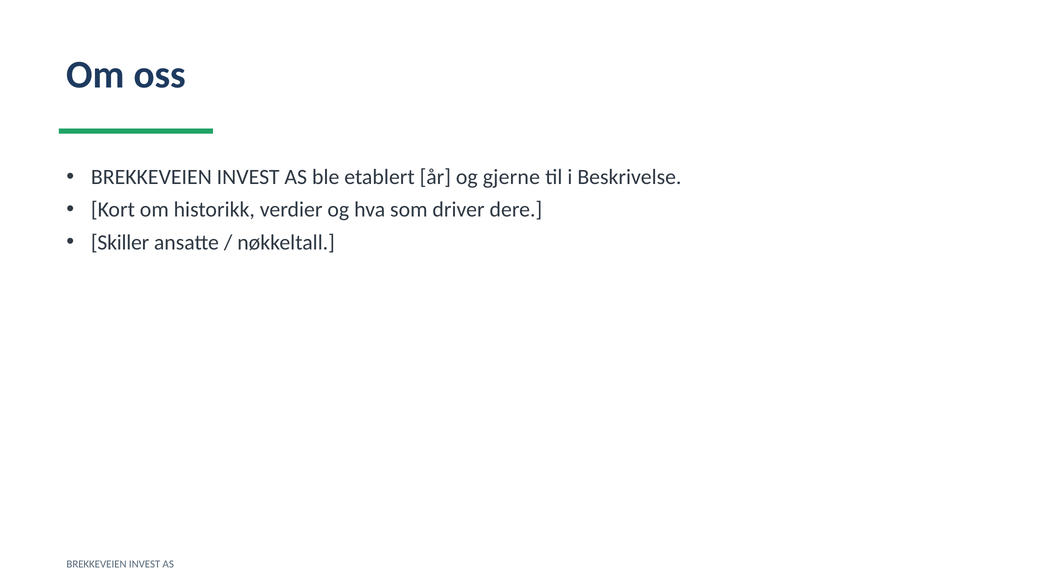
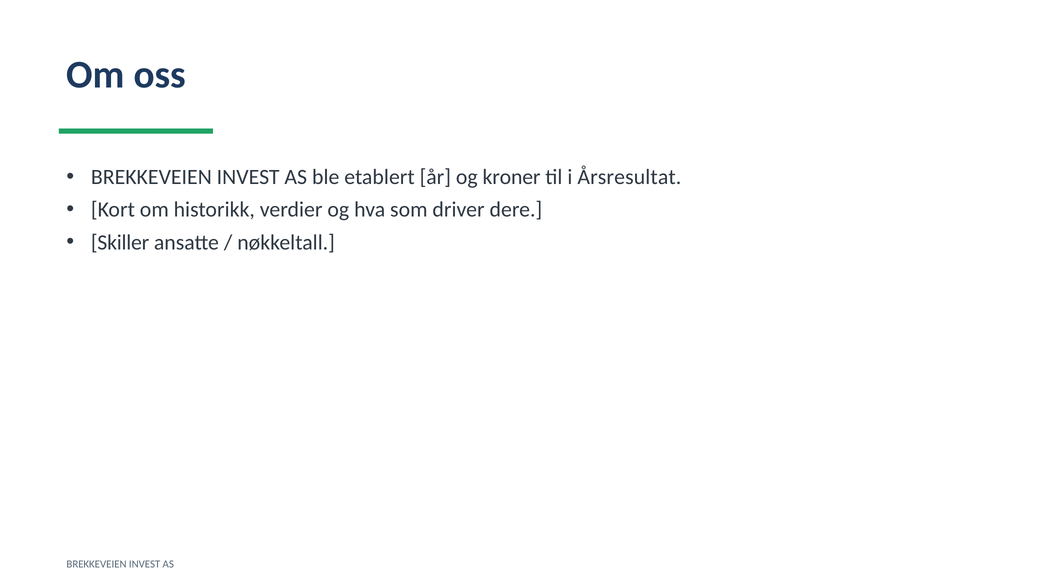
gjerne: gjerne -> kroner (512, 177)
Beskrivelse: Beskrivelse -> Årsresultat (629, 177)
